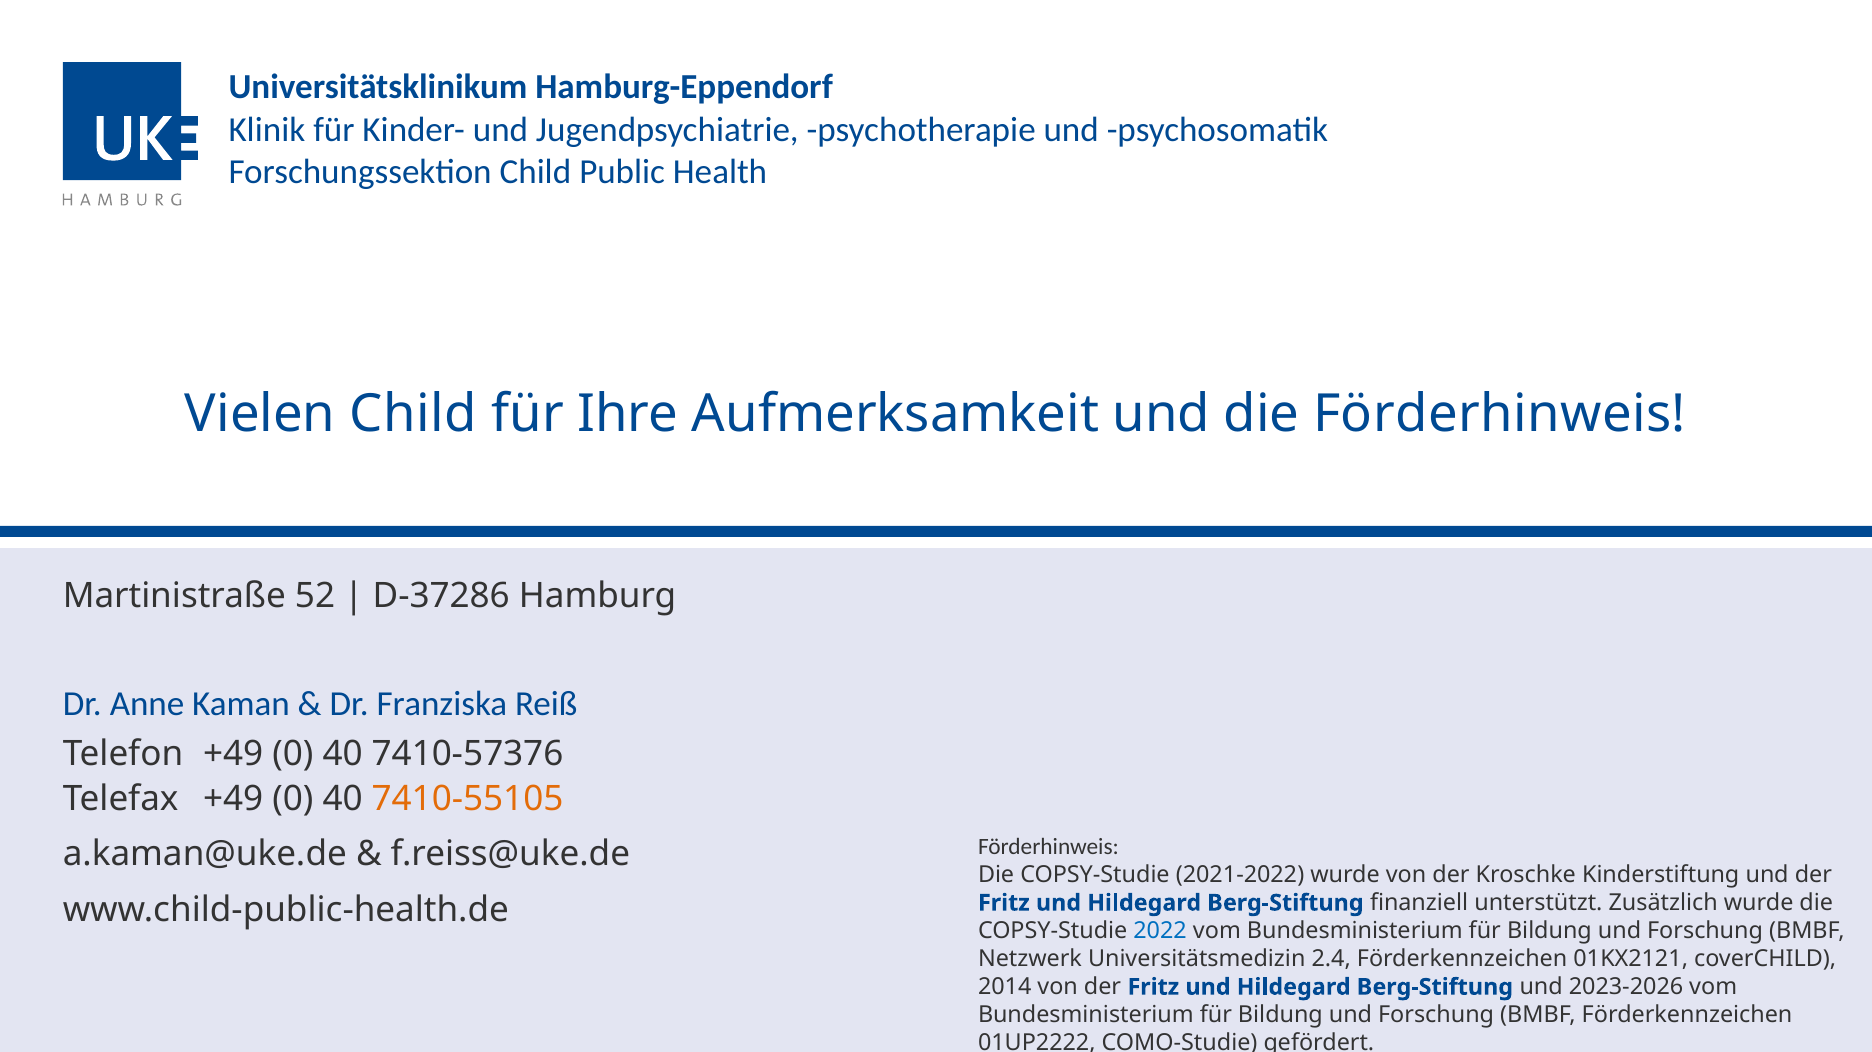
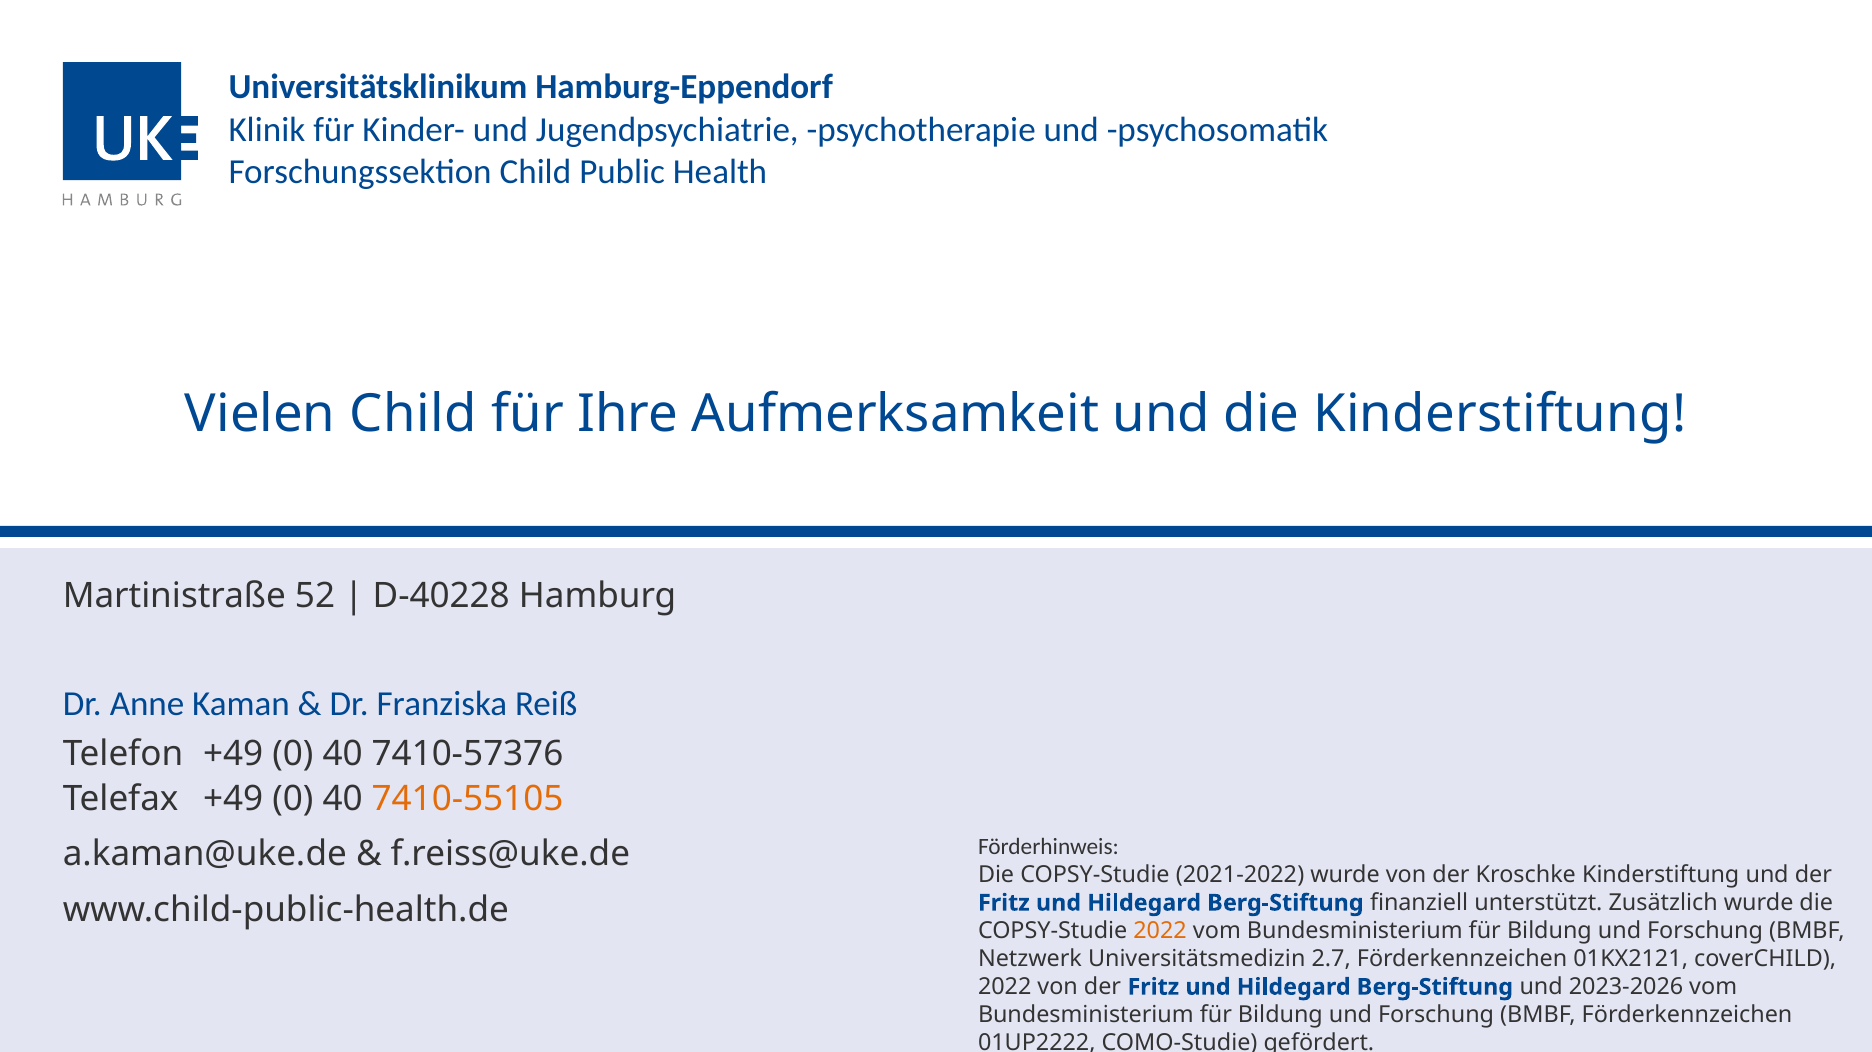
die Förderhinweis: Förderhinweis -> Kinderstiftung (1500, 415)
D-37286: D-37286 -> D-40228 (441, 596)
2022 colour: blue -> orange (1160, 932)
2.4: 2.4 -> 2.7 (1331, 960)
2014: 2014 -> 2022 (1005, 988)
